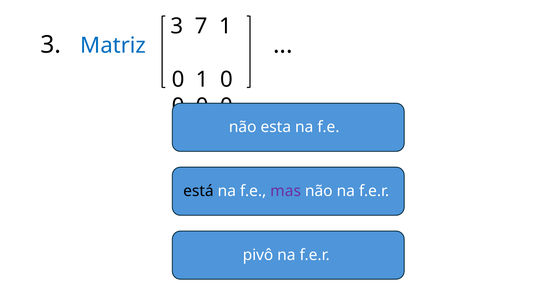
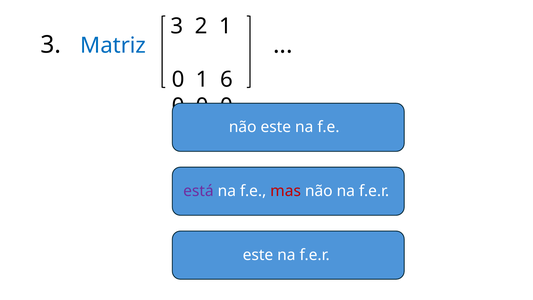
7: 7 -> 2 (201, 26)
0 1 0: 0 -> 6 (227, 79)
não esta: esta -> este (276, 127)
está colour: black -> purple (198, 191)
mas colour: purple -> red (286, 191)
pivô: pivô -> este (258, 255)
